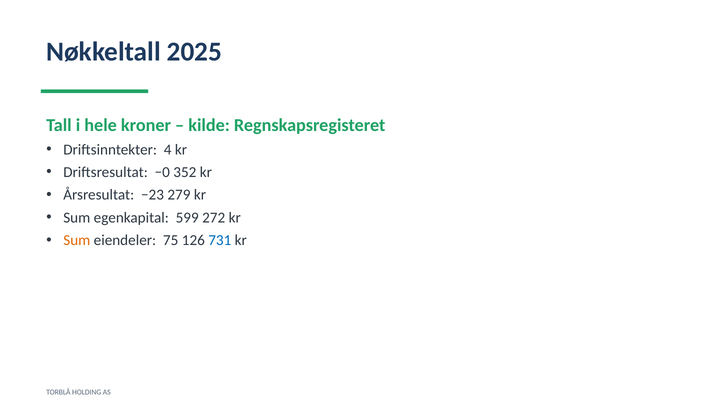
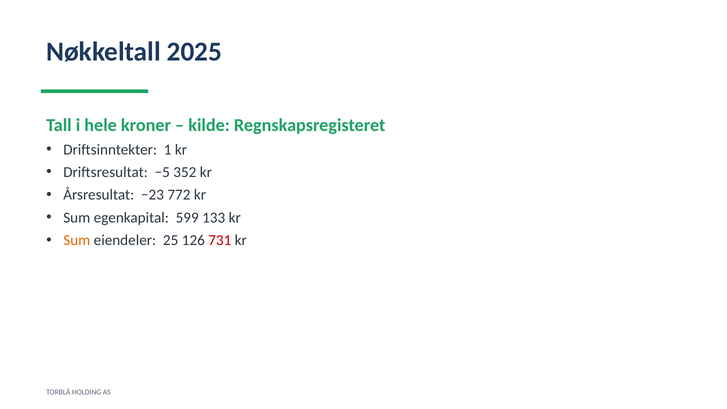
4: 4 -> 1 (168, 149)
−0: −0 -> −5 (162, 172)
279: 279 -> 772 (179, 195)
272: 272 -> 133 (214, 218)
75: 75 -> 25 (171, 240)
731 colour: blue -> red (220, 240)
